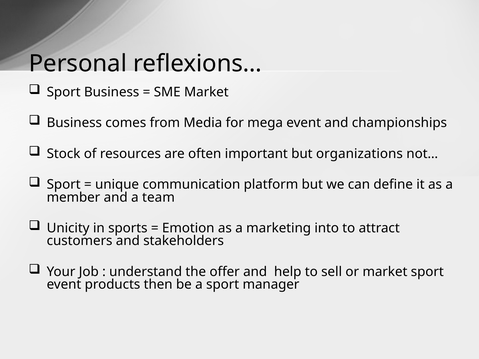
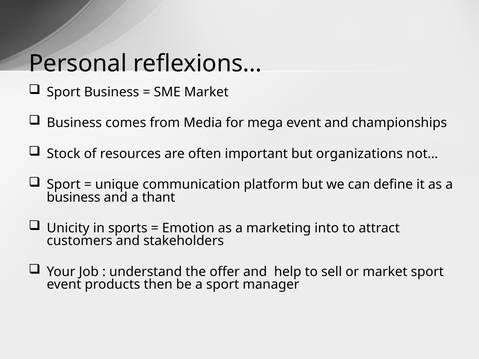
member: member -> business (74, 197)
team: team -> thant (159, 197)
